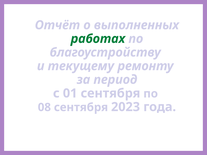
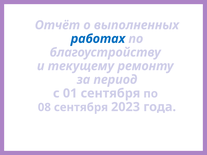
работах colour: green -> blue (98, 39)
